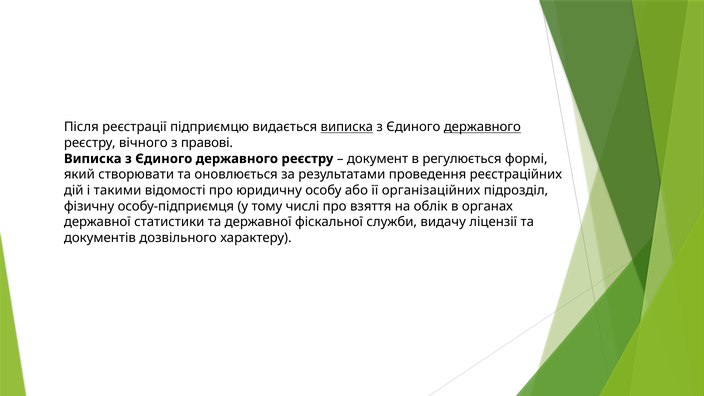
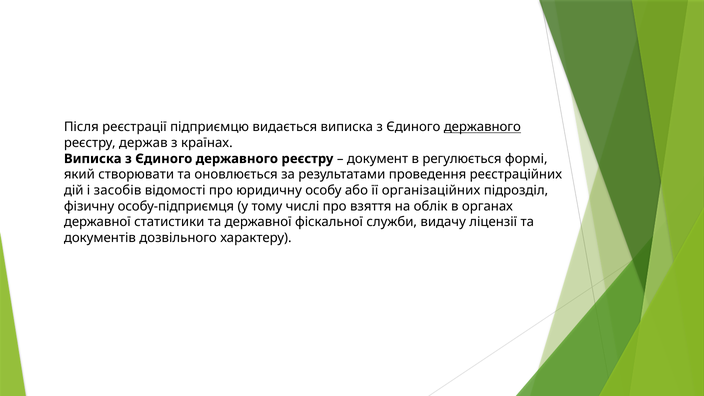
виписка underline: present -> none (347, 127)
вічного: вічного -> держав (143, 143)
правові: правові -> країнах (207, 143)
такими: такими -> засобів (118, 190)
